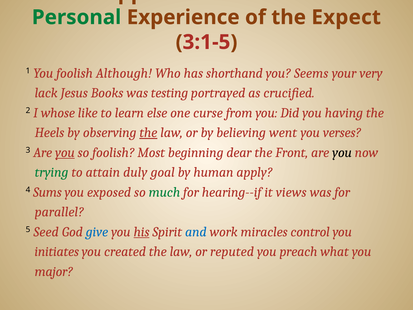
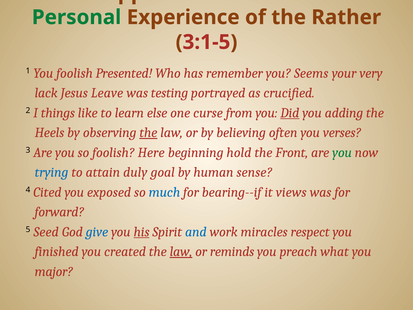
Expect: Expect -> Rather (346, 17)
Although: Although -> Presented (124, 73)
shorthand: shorthand -> remember (234, 73)
Books: Books -> Leave (107, 93)
whose: whose -> things (58, 113)
Did underline: none -> present (290, 113)
having: having -> adding (344, 113)
went: went -> often (283, 133)
you underline: present -> none (65, 152)
Most: Most -> Here (151, 152)
dear: dear -> hold (239, 152)
you colour: black -> green (342, 152)
trying colour: green -> blue (52, 172)
apply: apply -> sense (254, 172)
Sums: Sums -> Cited (47, 192)
much colour: green -> blue (164, 192)
hearing--if: hearing--if -> bearing--if (232, 192)
parallel: parallel -> forward (59, 212)
control: control -> respect (310, 232)
initiates: initiates -> finished (57, 251)
law underline: none -> present (181, 251)
reputed: reputed -> reminds (232, 251)
